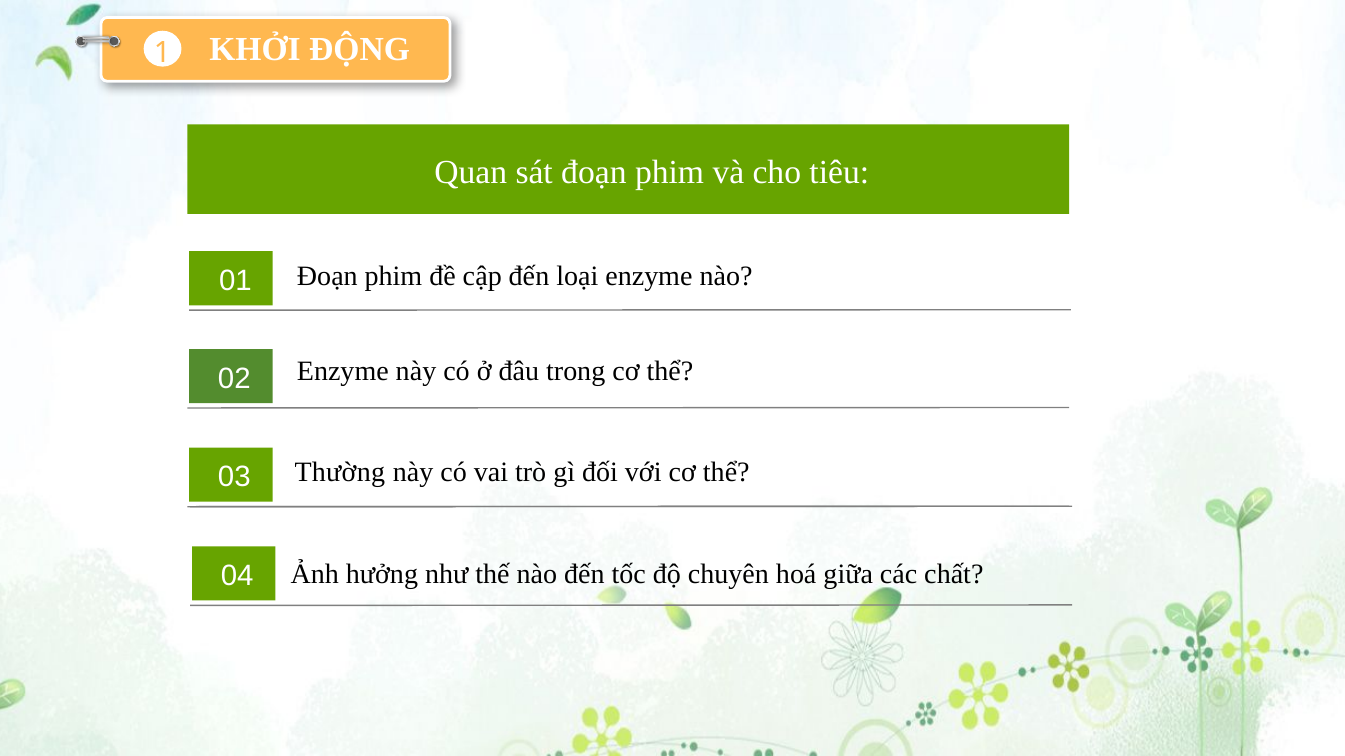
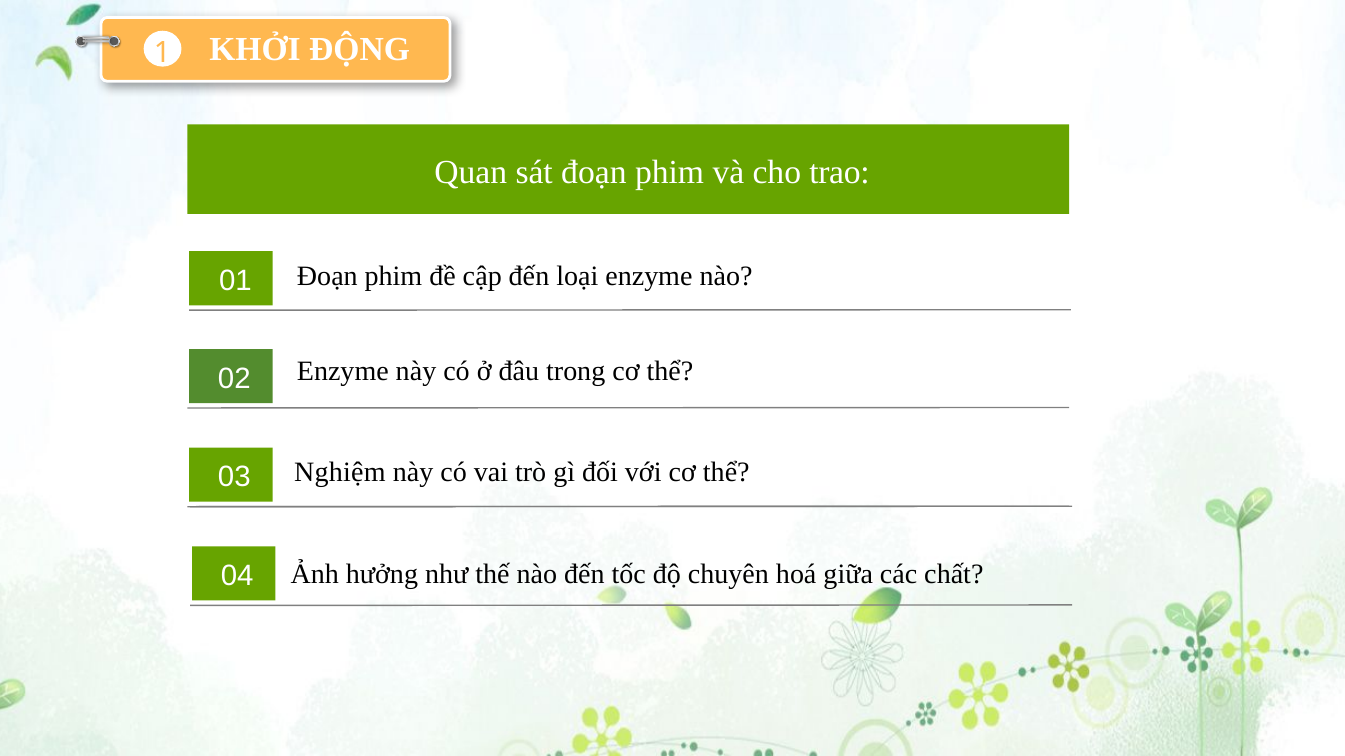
tiêu: tiêu -> trao (840, 173)
Thường: Thường -> Nghiệm (340, 472)
